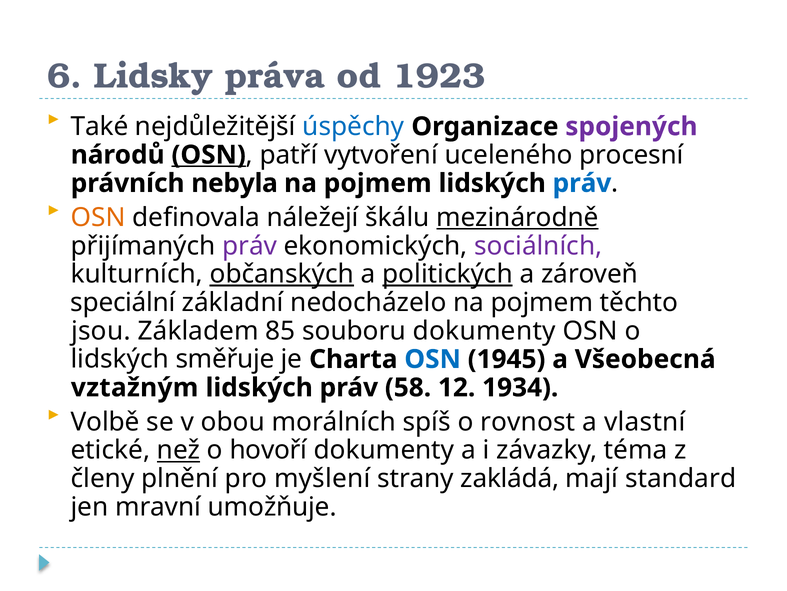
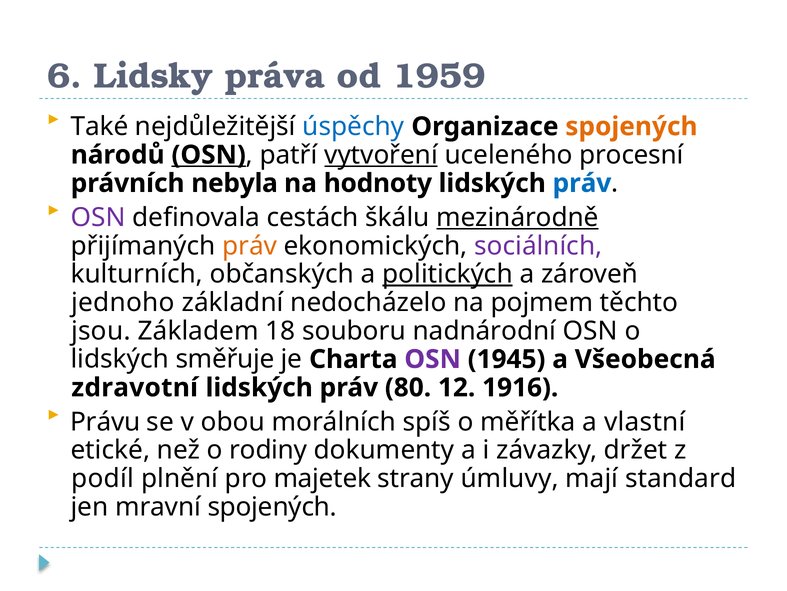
1923: 1923 -> 1959 (439, 76)
spojených colour: purple -> orange (631, 126)
vytvoření underline: none -> present (381, 155)
pojmem: pojmem -> hodnoty (378, 183)
OSN colour: orange -> purple (98, 217)
náležejí: náležejí -> cestách (313, 217)
práv colour: purple -> orange (250, 246)
občanských underline: present -> none (282, 274)
speciální: speciální -> jednoho (123, 302)
85: 85 -> 18 (280, 331)
souboru dokumenty: dokumenty -> nadnárodní (484, 331)
OSN colour: blue -> purple (433, 359)
vztažným: vztažným -> zdravotní (135, 387)
58: 58 -> 80 (408, 387)
1934: 1934 -> 1916 (520, 387)
Volbě: Volbě -> Právu (105, 421)
rovnost: rovnost -> měřítka (528, 421)
než underline: present -> none (178, 450)
hovoří: hovoří -> rodiny (268, 450)
téma: téma -> držet (636, 450)
členy: členy -> podíl (102, 478)
myšlení: myšlení -> majetek (322, 478)
zakládá: zakládá -> úmluvy (510, 478)
mravní umožňuje: umožňuje -> spojených (272, 506)
